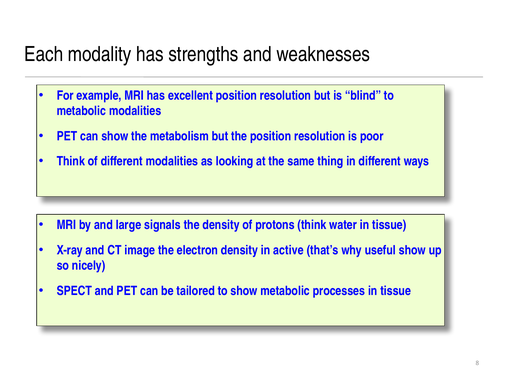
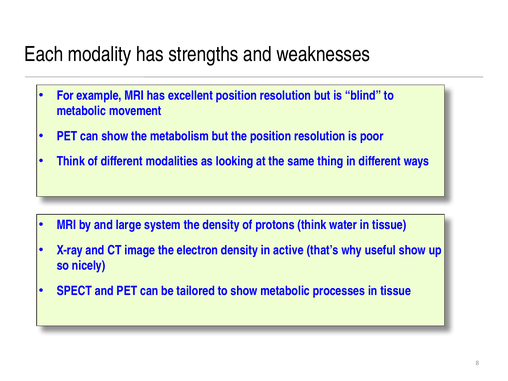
metabolic modalities: modalities -> movement (135, 111)
signals: signals -> system (162, 225)
